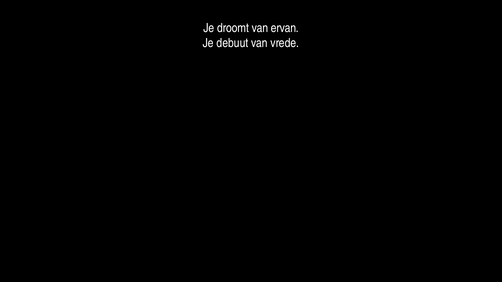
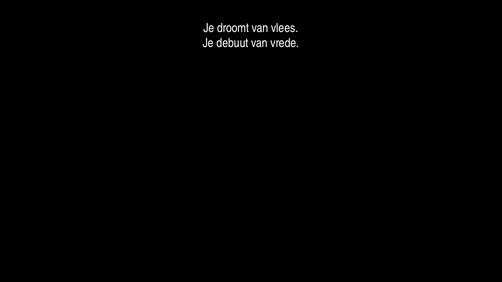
ervan: ervan -> vlees (285, 28)
